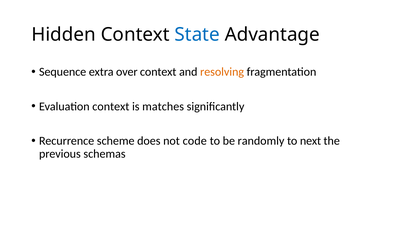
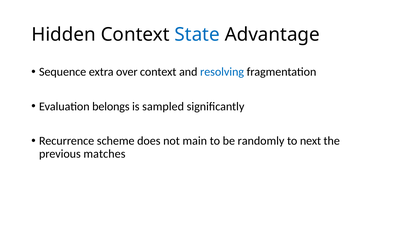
resolving colour: orange -> blue (222, 72)
Evaluation context: context -> belongs (111, 106)
matches: matches -> sampled (163, 106)
code: code -> main (195, 141)
schemas: schemas -> matches (104, 154)
